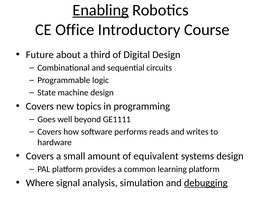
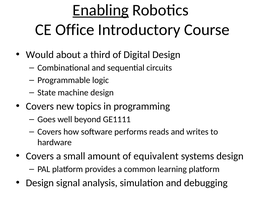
Future: Future -> Would (40, 55)
Where: Where -> Design (40, 183)
debugging underline: present -> none (206, 183)
